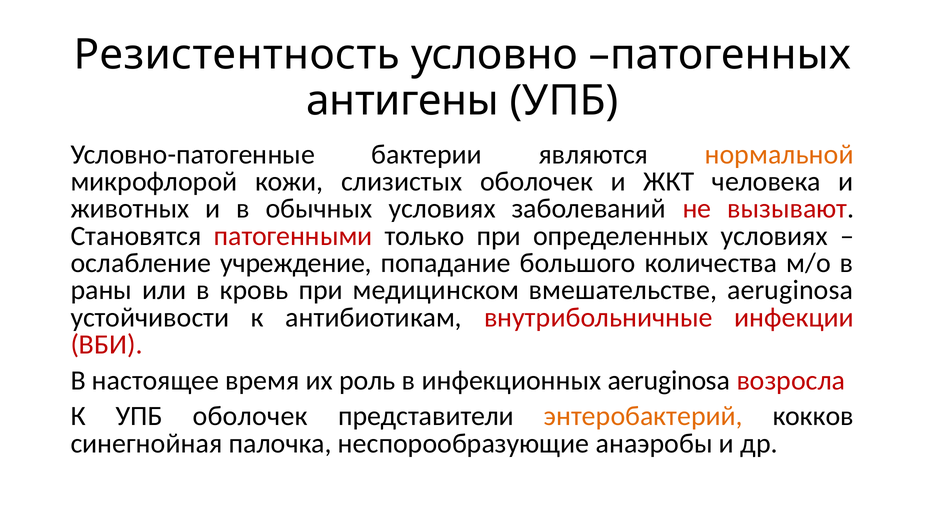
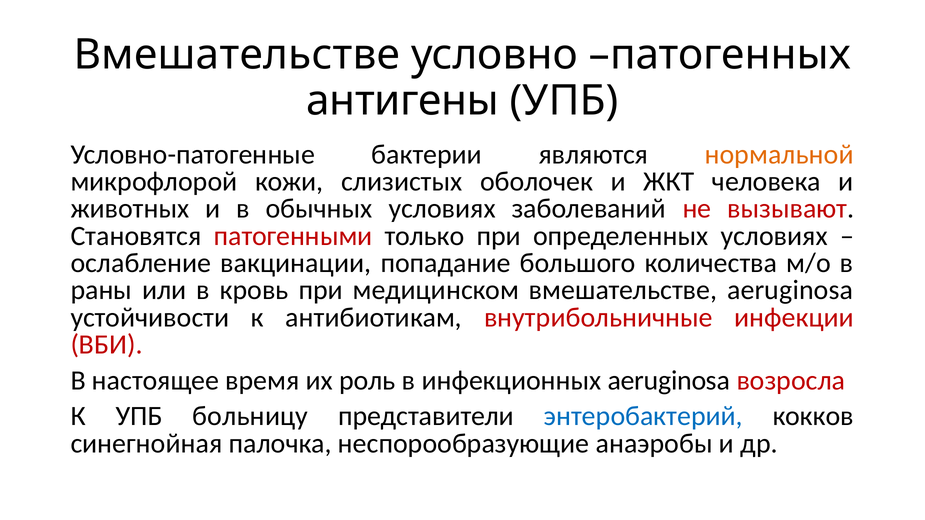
Резистентность: Резистентность -> Вмешательстве (237, 55)
учреждение: учреждение -> вакцинации (296, 263)
УПБ оболочек: оболочек -> больницу (250, 416)
энтеробактерий colour: orange -> blue (643, 416)
